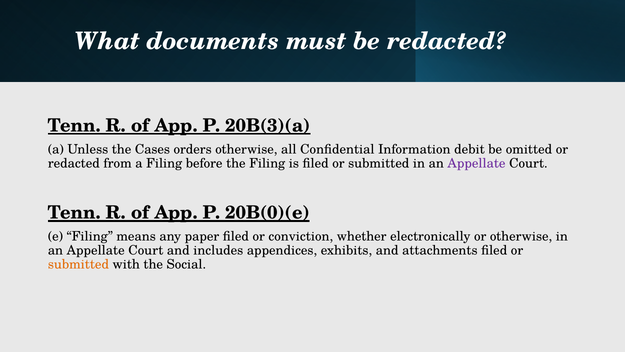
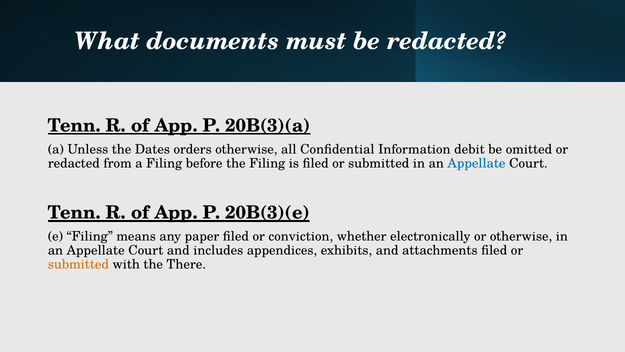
Cases: Cases -> Dates (152, 149)
Appellate colour: purple -> blue (476, 163)
20B(0)(e: 20B(0)(e -> 20B(3)(e (267, 213)
Social: Social -> There (186, 264)
